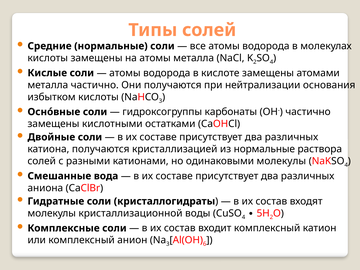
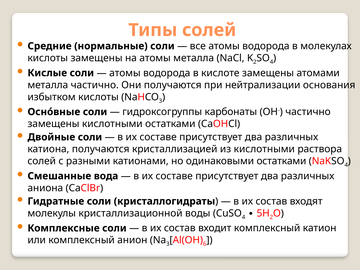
из нормальные: нормальные -> кислотными (264, 149)
одинаковыми молекулы: молекулы -> остатками (281, 161)
